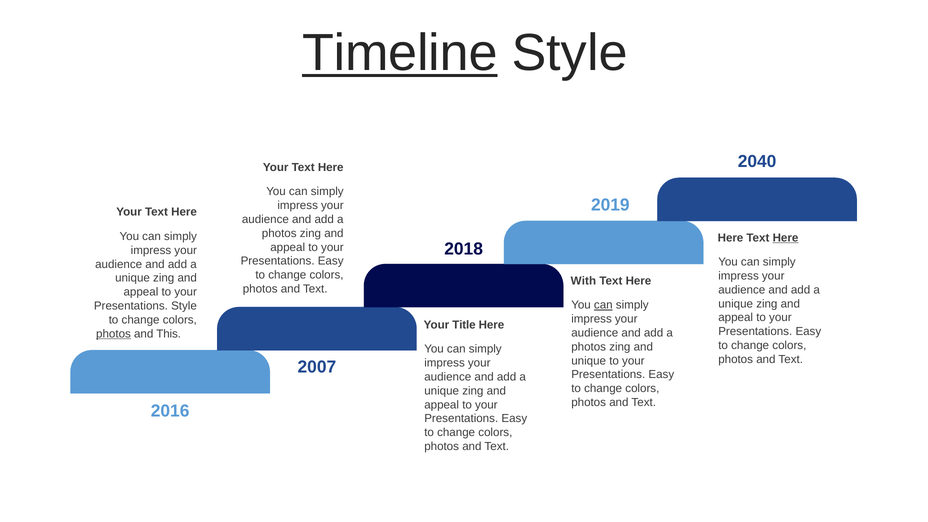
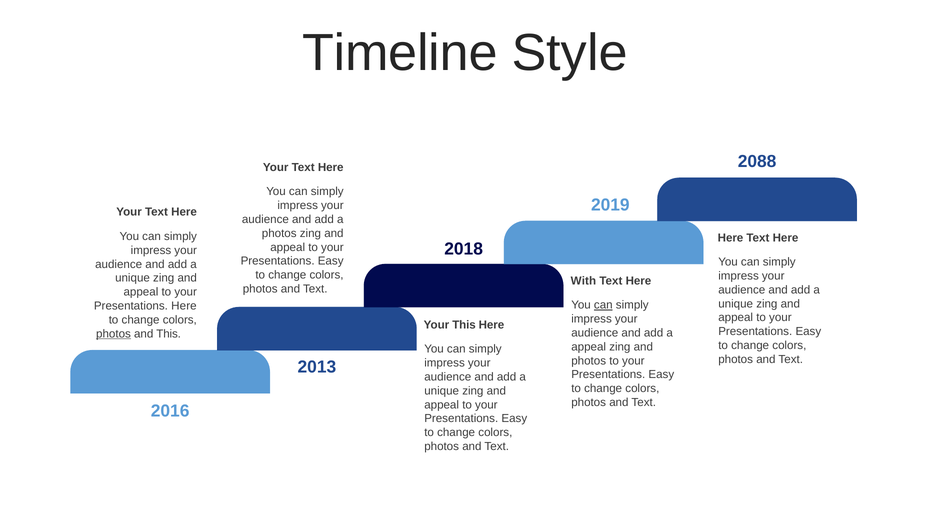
Timeline underline: present -> none (400, 53)
2040: 2040 -> 2088 (757, 162)
Here underline: present -> none (785, 238)
Presentations Style: Style -> Here (184, 306)
Your Title: Title -> This (464, 325)
photos: photos -> appeal (589, 347)
unique: unique -> photos (589, 361)
2007: 2007 -> 2013 (317, 367)
